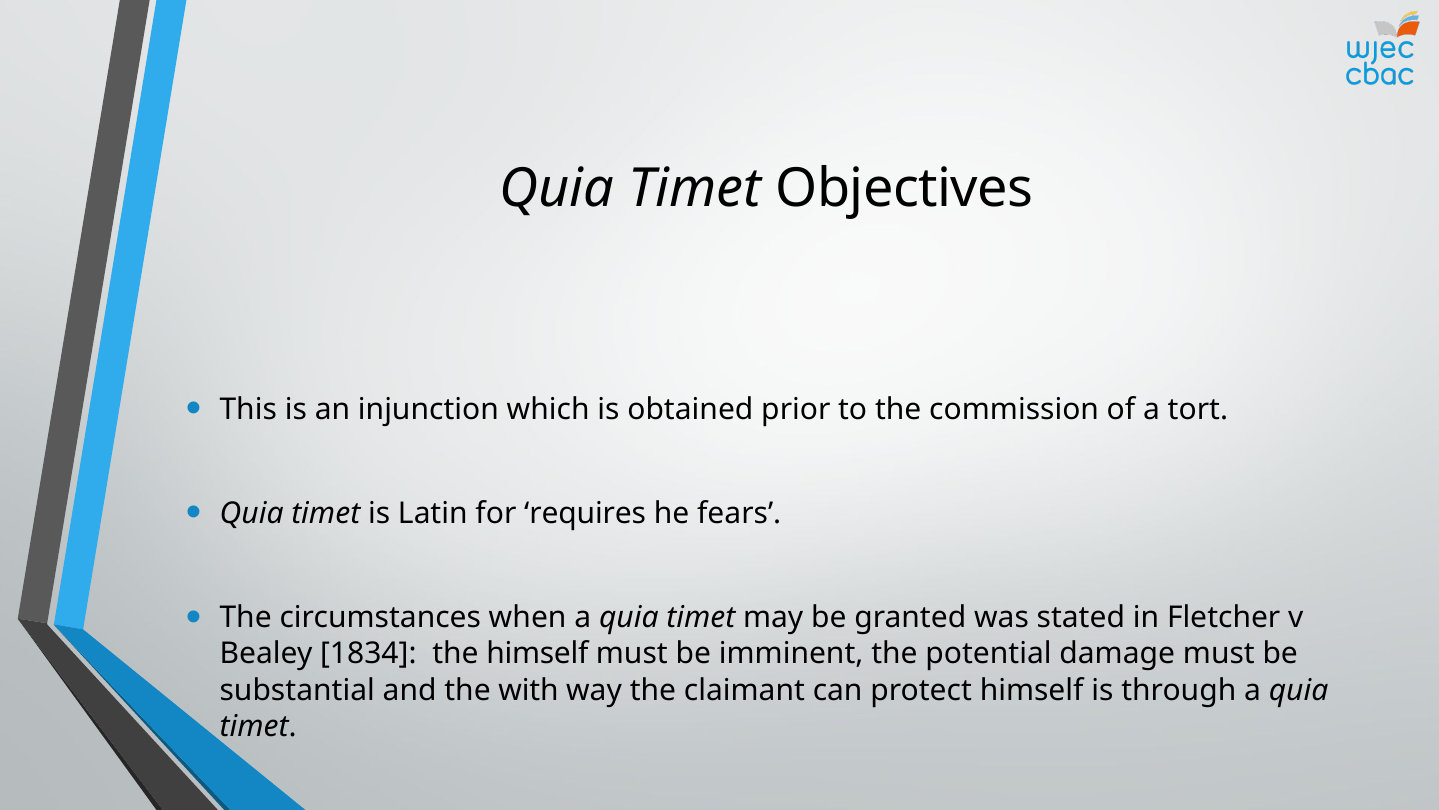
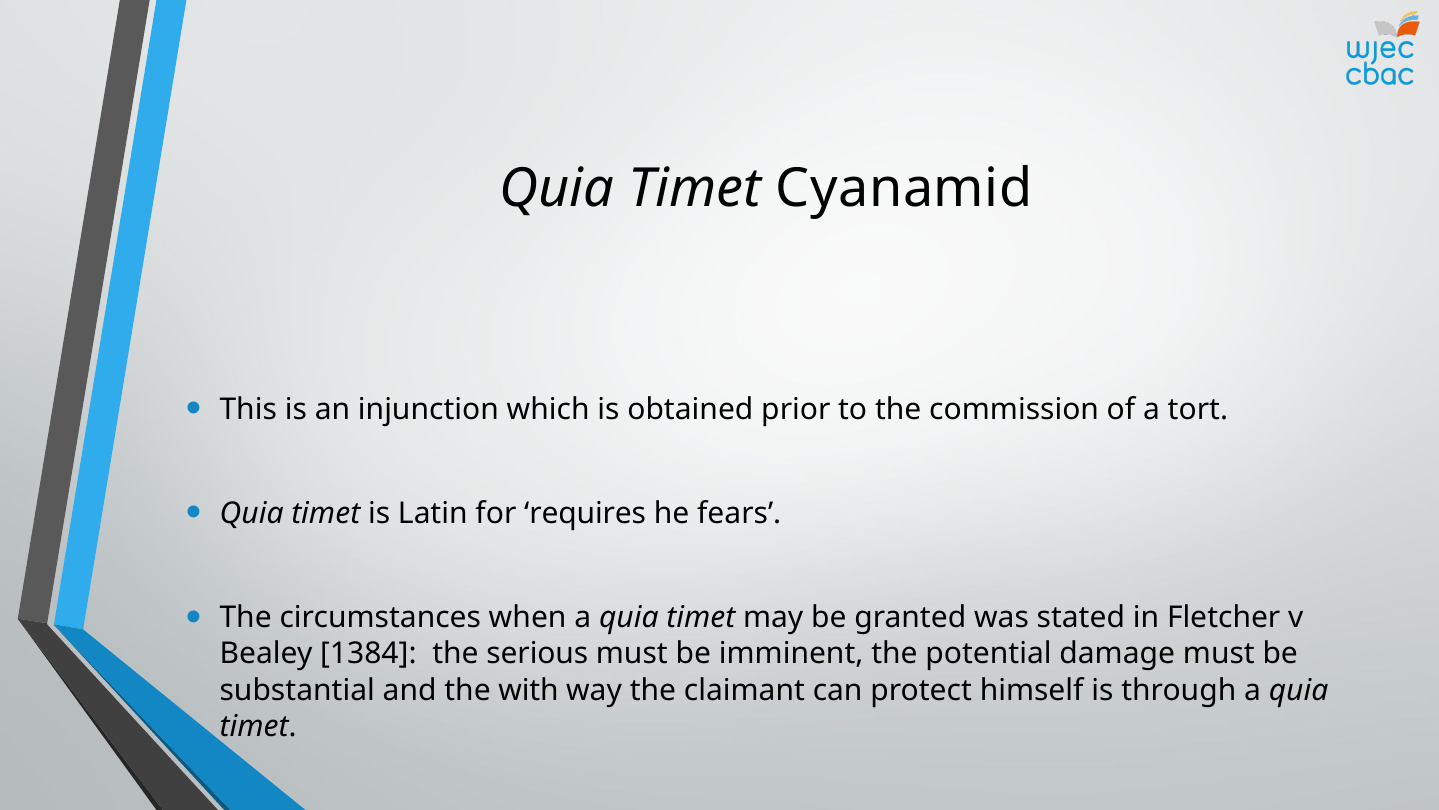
Objectives: Objectives -> Cyanamid (904, 188)
1834: 1834 -> 1384 (368, 654)
the himself: himself -> serious (537, 654)
